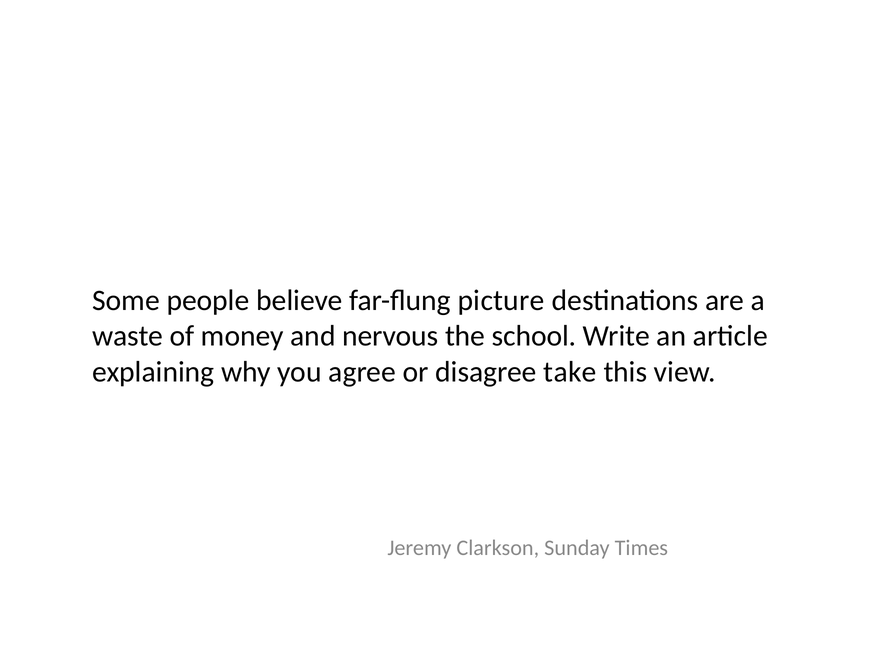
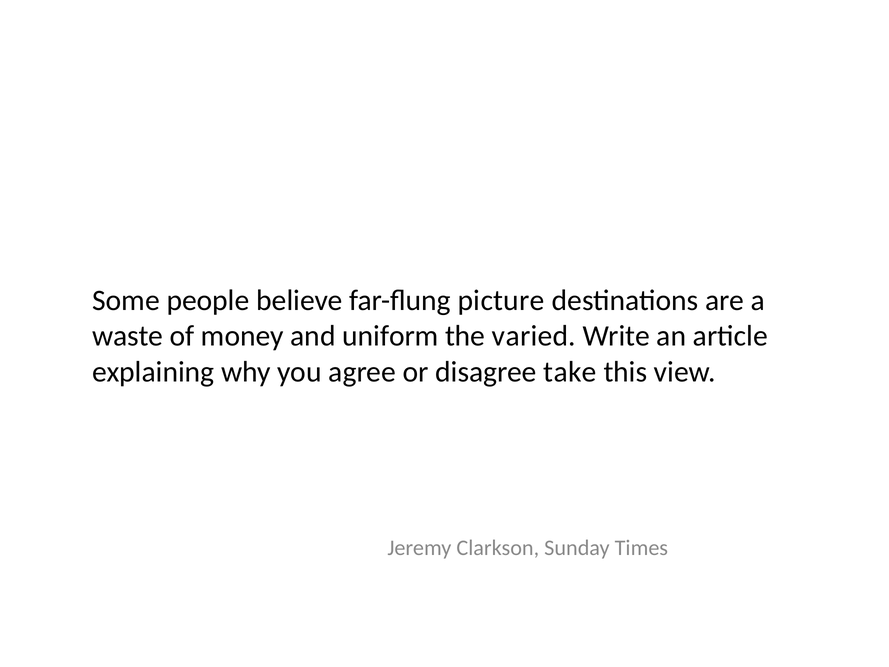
nervous: nervous -> uniform (390, 336)
school: school -> varied (534, 336)
